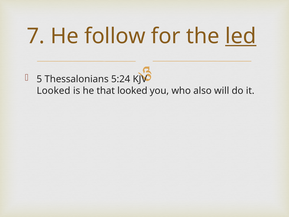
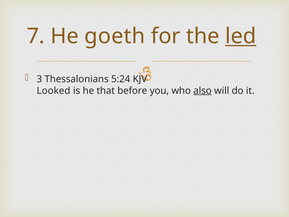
follow: follow -> goeth (115, 36)
5: 5 -> 3 (39, 79)
that looked: looked -> before (132, 91)
also underline: none -> present (202, 91)
